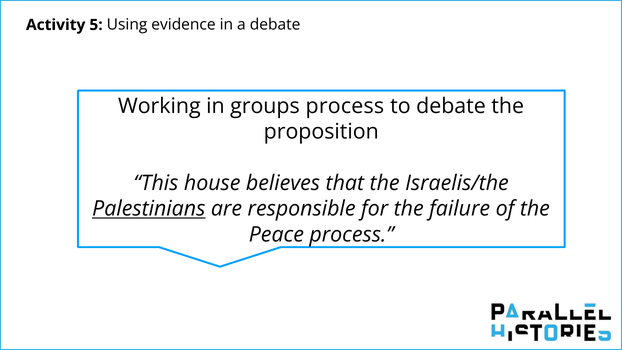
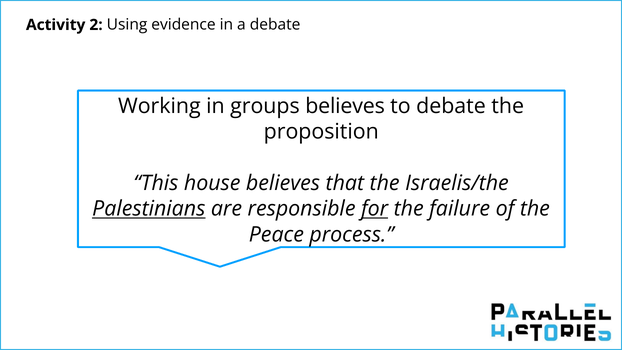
5: 5 -> 2 (96, 25)
groups process: process -> believes (345, 106)
for underline: none -> present (375, 209)
